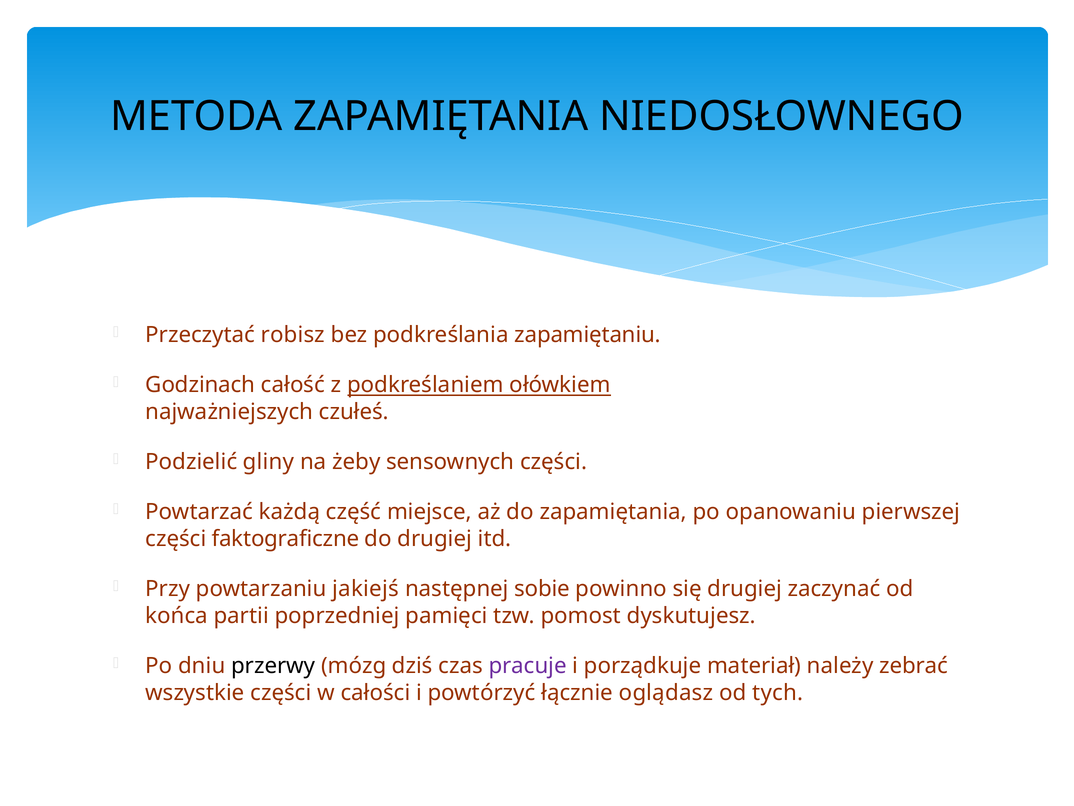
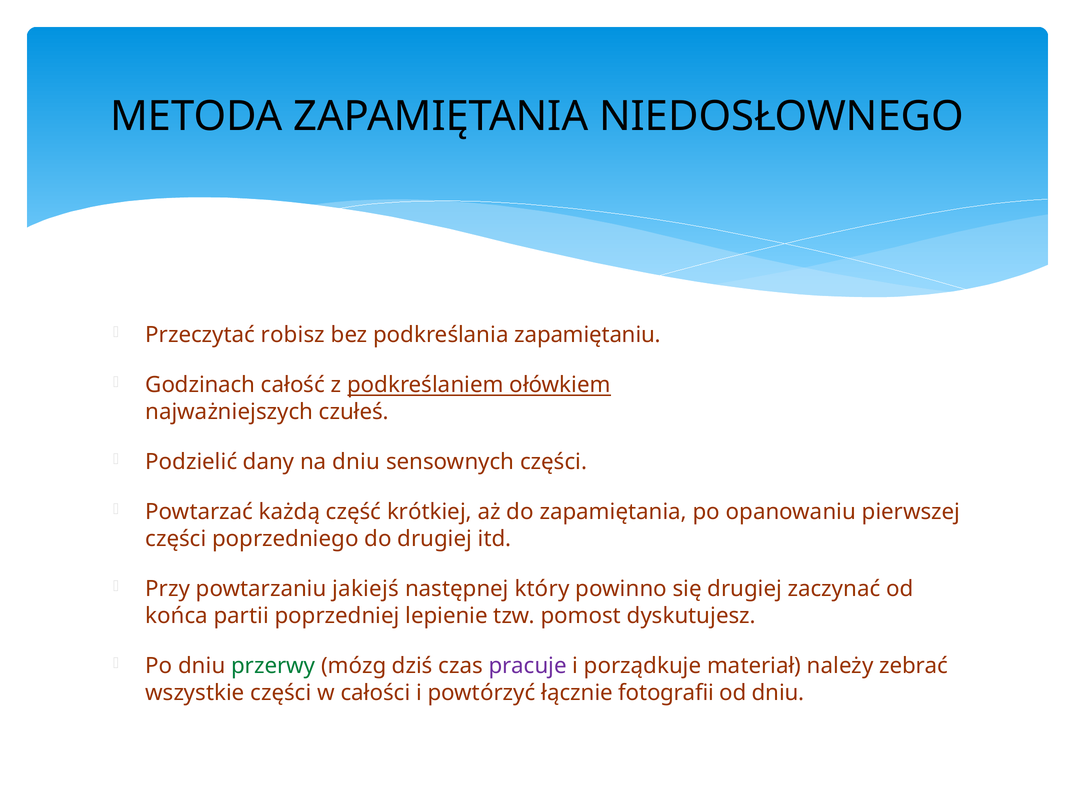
gliny: gliny -> dany (269, 462)
na żeby: żeby -> dniu (356, 462)
miejsce: miejsce -> krótkiej (429, 512)
faktograficzne: faktograficzne -> poprzedniego (285, 539)
sobie: sobie -> który (542, 589)
pamięci: pamięci -> lepienie (446, 616)
przerwy colour: black -> green (273, 666)
oglądasz: oglądasz -> fotografii (666, 693)
od tych: tych -> dniu (778, 693)
